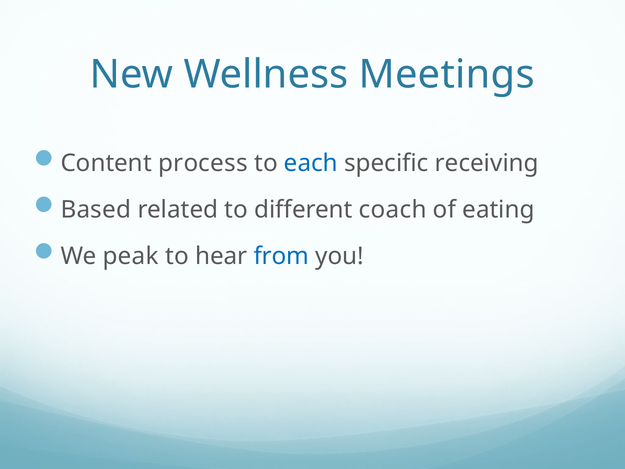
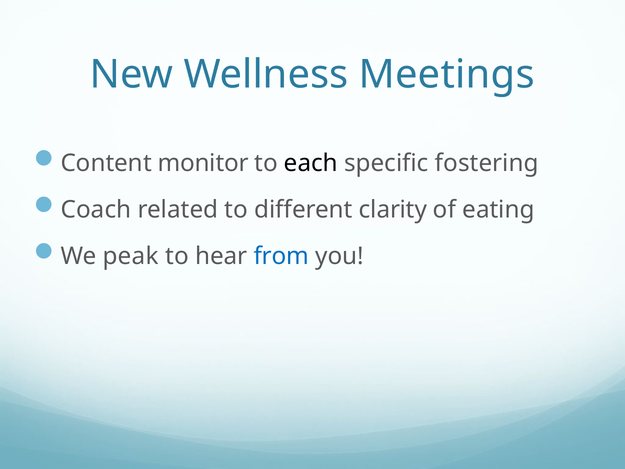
process: process -> monitor (203, 163)
each colour: blue -> black (311, 163)
receiving: receiving -> fostering (487, 163)
Based: Based -> Coach (96, 209)
coach: coach -> clarity (393, 209)
